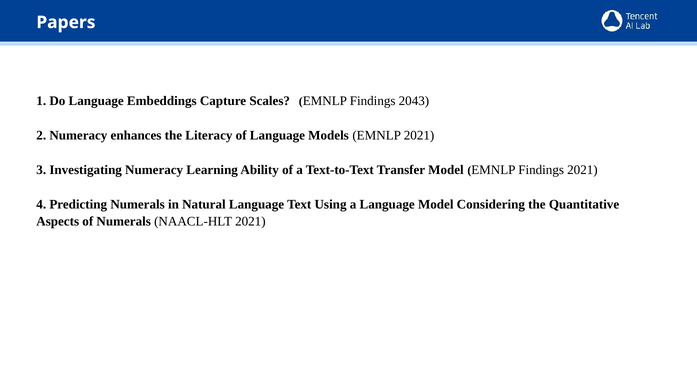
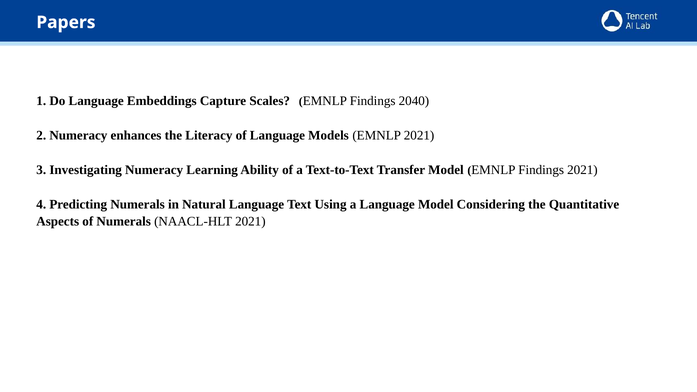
2043: 2043 -> 2040 (414, 101)
